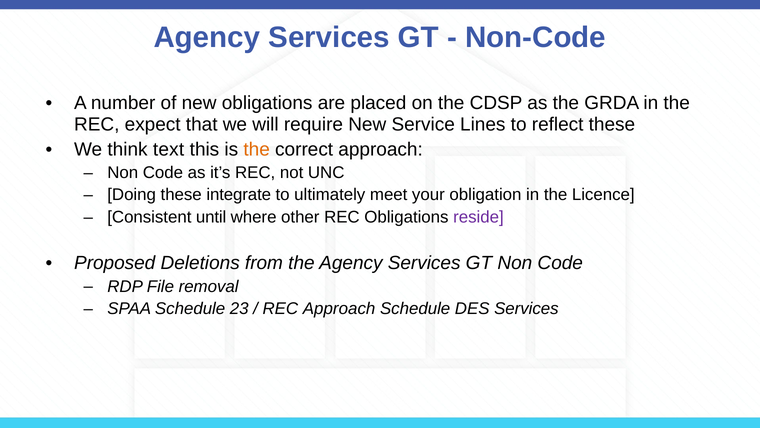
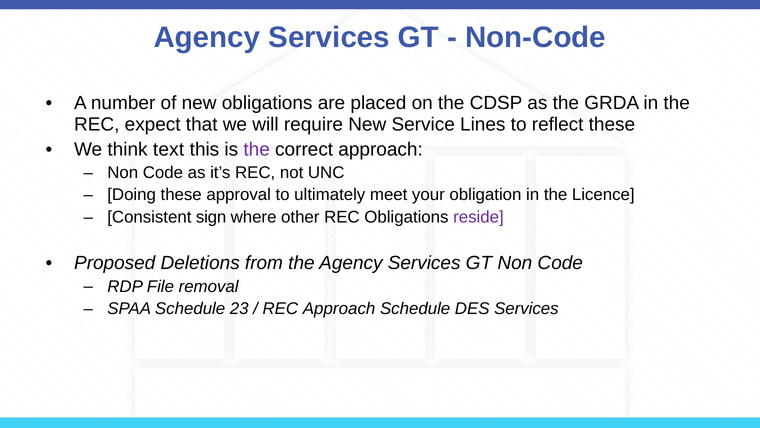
the colour: orange -> purple (257, 149)
integrate: integrate -> approval (239, 195)
until: until -> sign (211, 217)
